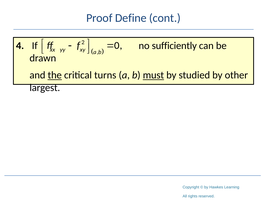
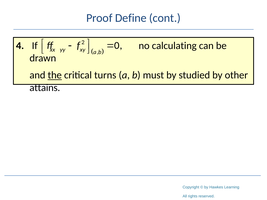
sufficiently: sufficiently -> calculating (174, 46)
must underline: present -> none (153, 75)
largest: largest -> attains (45, 88)
